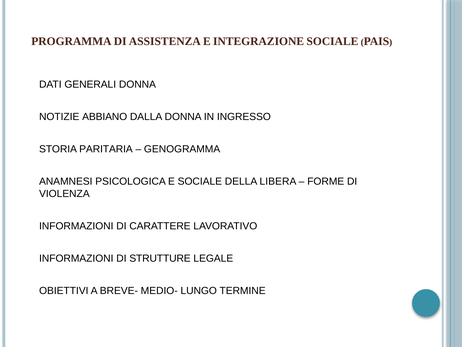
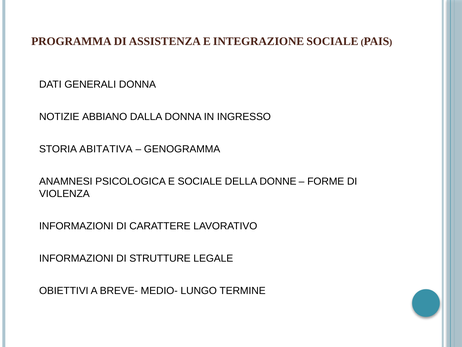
PARITARIA: PARITARIA -> ABITATIVA (106, 149)
LIBERA: LIBERA -> DONNE (278, 181)
